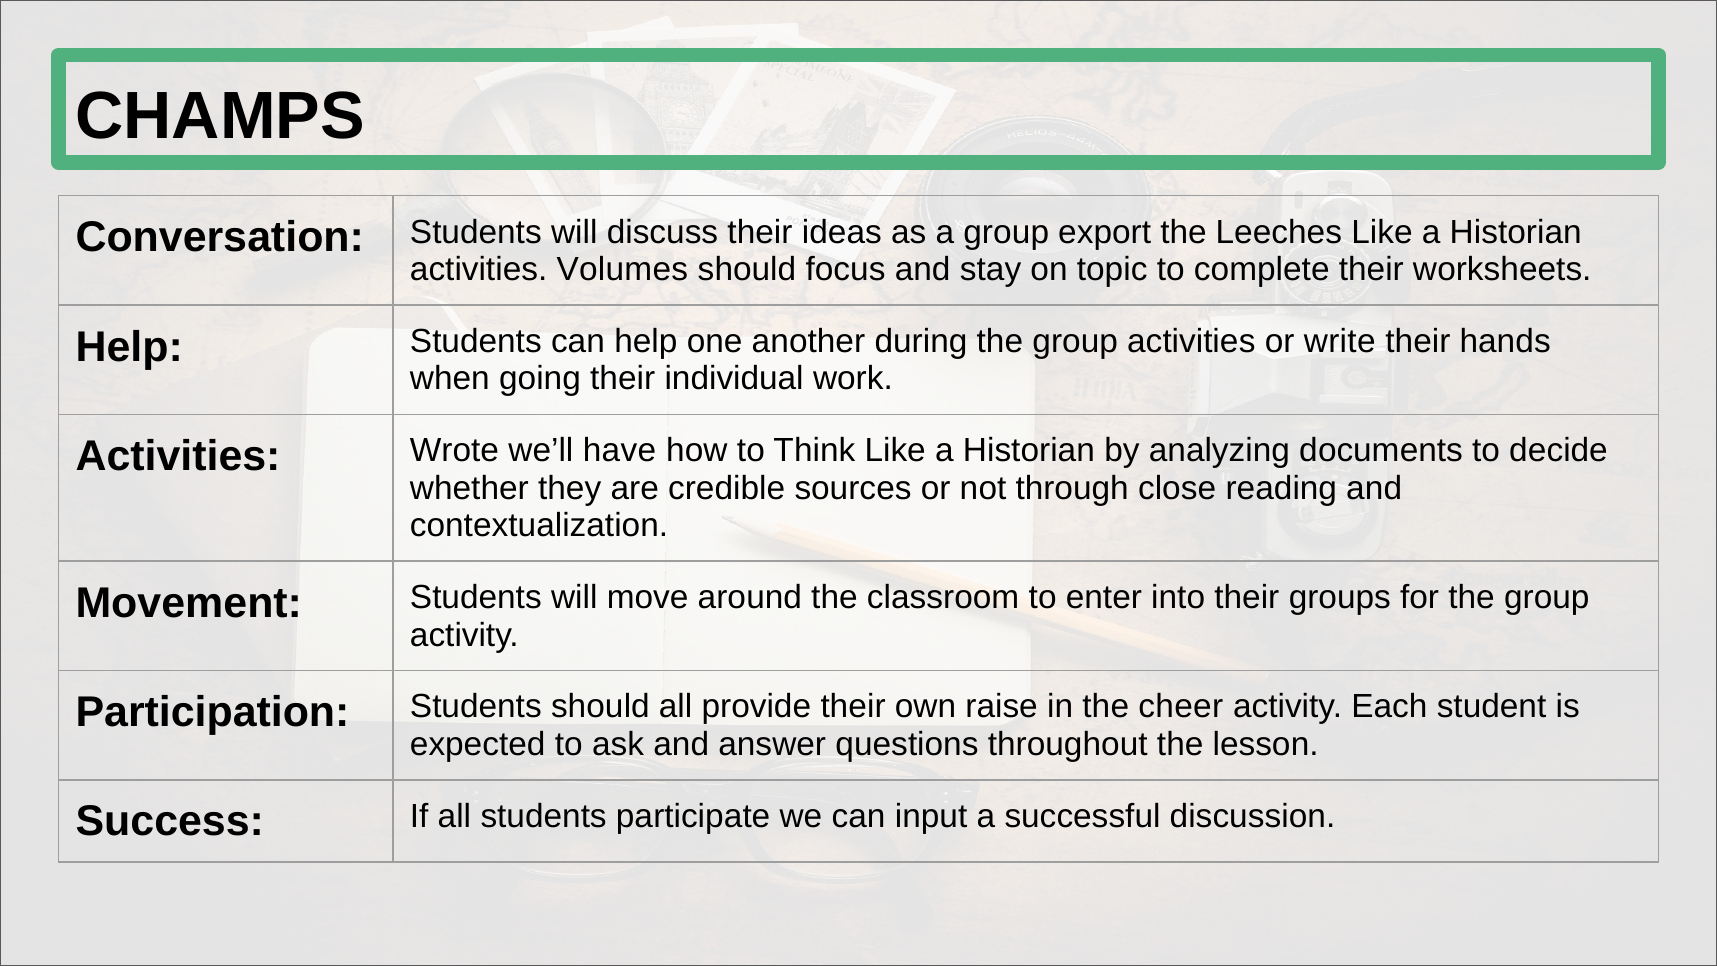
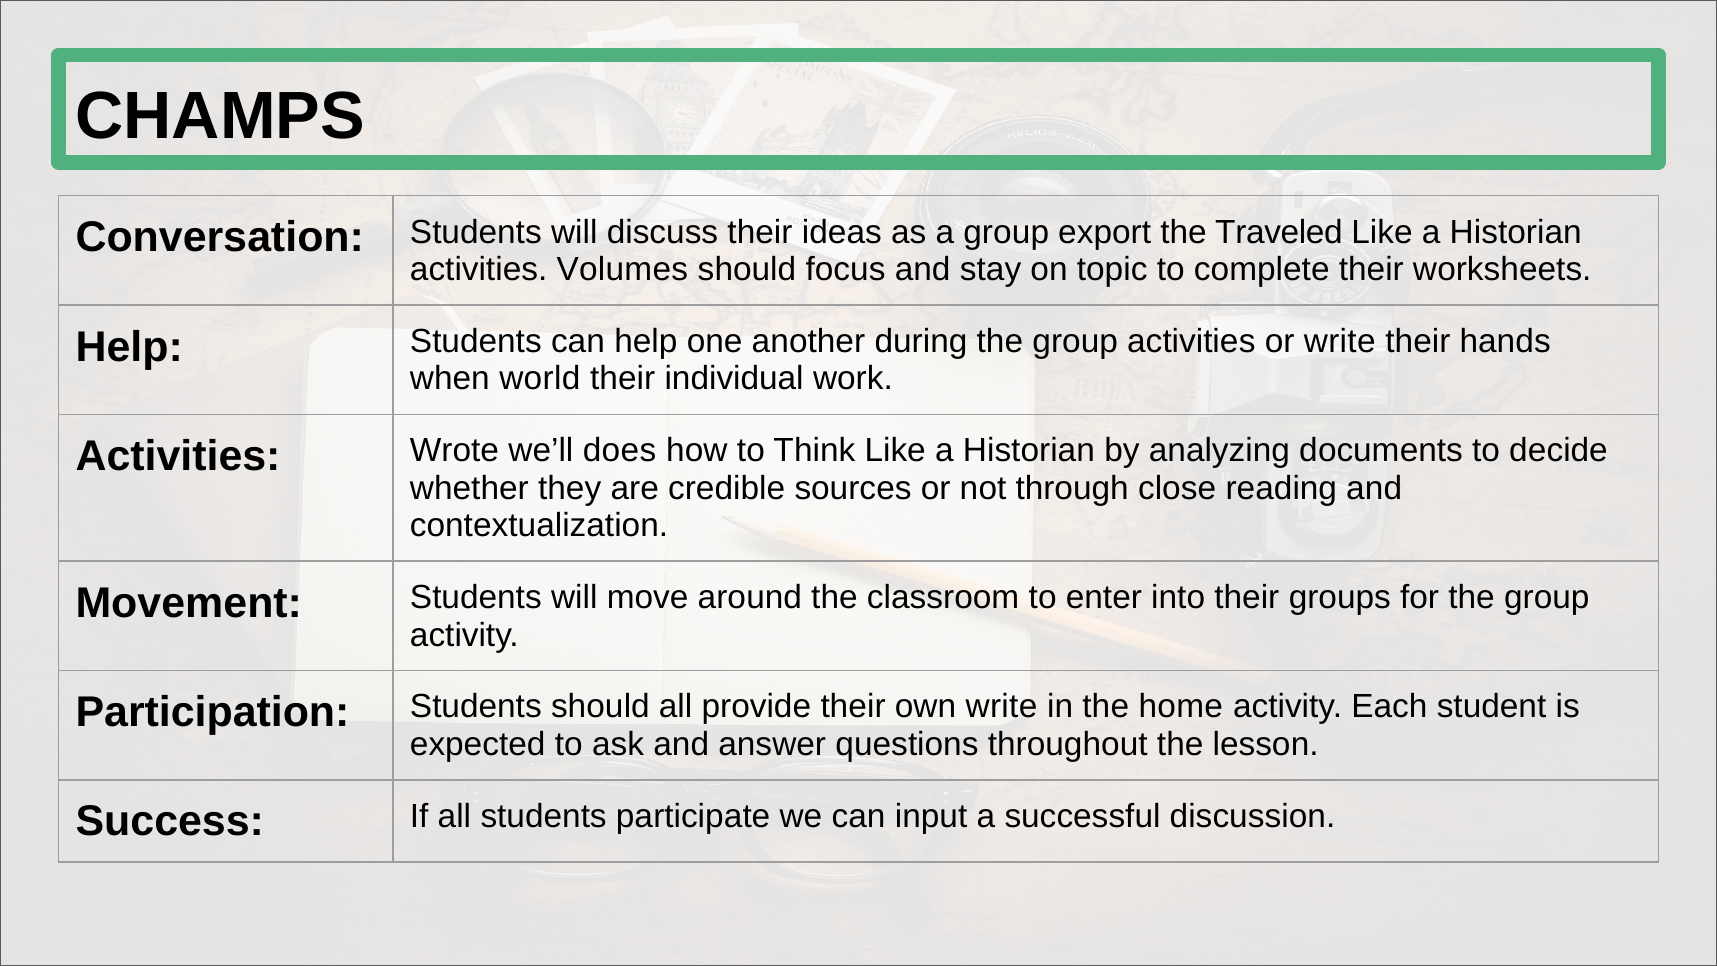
Leeches: Leeches -> Traveled (1279, 232)
going: going -> world (540, 379)
have: have -> does (620, 451)
own raise: raise -> write (1001, 707)
cheer: cheer -> home (1181, 707)
